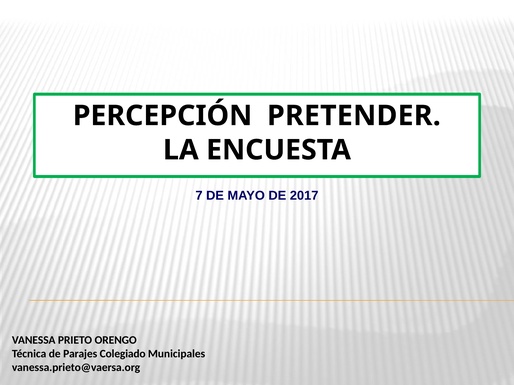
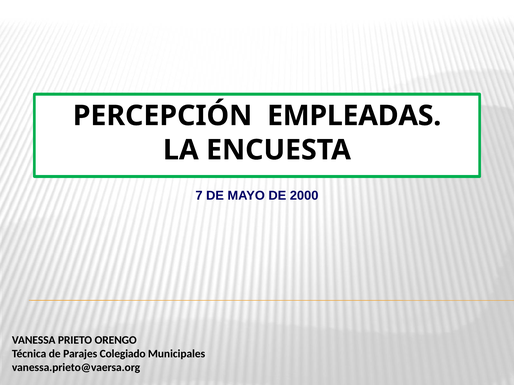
PRETENDER: PRETENDER -> EMPLEADAS (354, 116)
2017: 2017 -> 2000 (304, 196)
